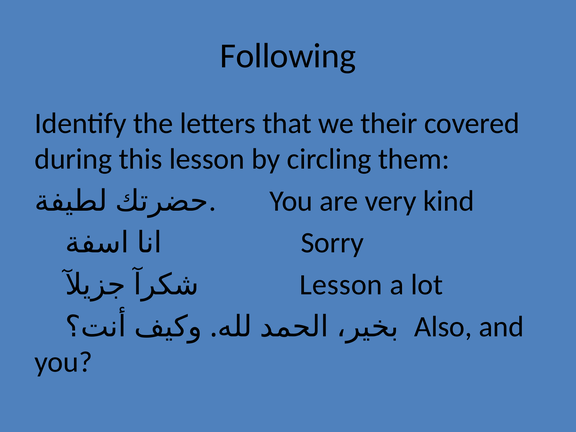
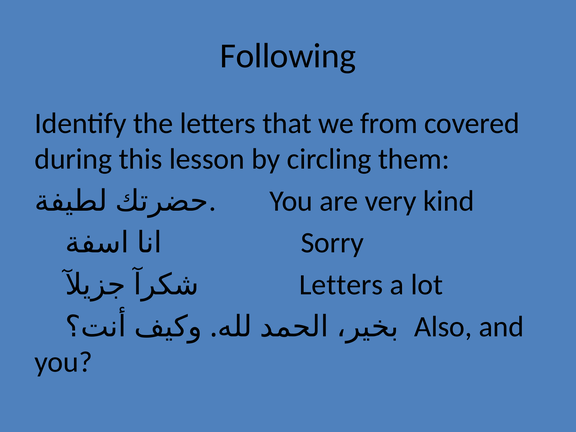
their: their -> from (389, 124)
Lesson: Lesson -> Letters (341, 285)
